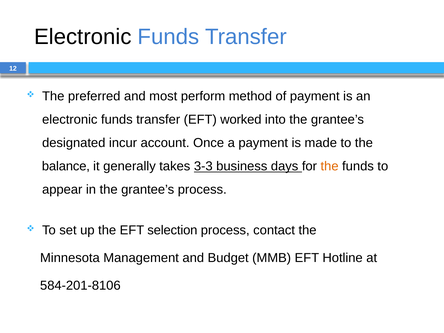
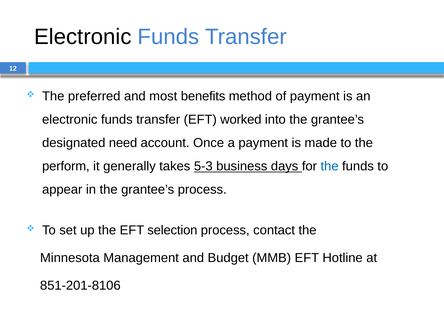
perform: perform -> benefits (203, 96)
incur: incur -> need (123, 143)
balance: balance -> perform (66, 166)
3-3: 3-3 -> 5-3 (203, 166)
the colour: orange -> blue (330, 166)
584-201-8106: 584-201-8106 -> 851-201-8106 (80, 286)
